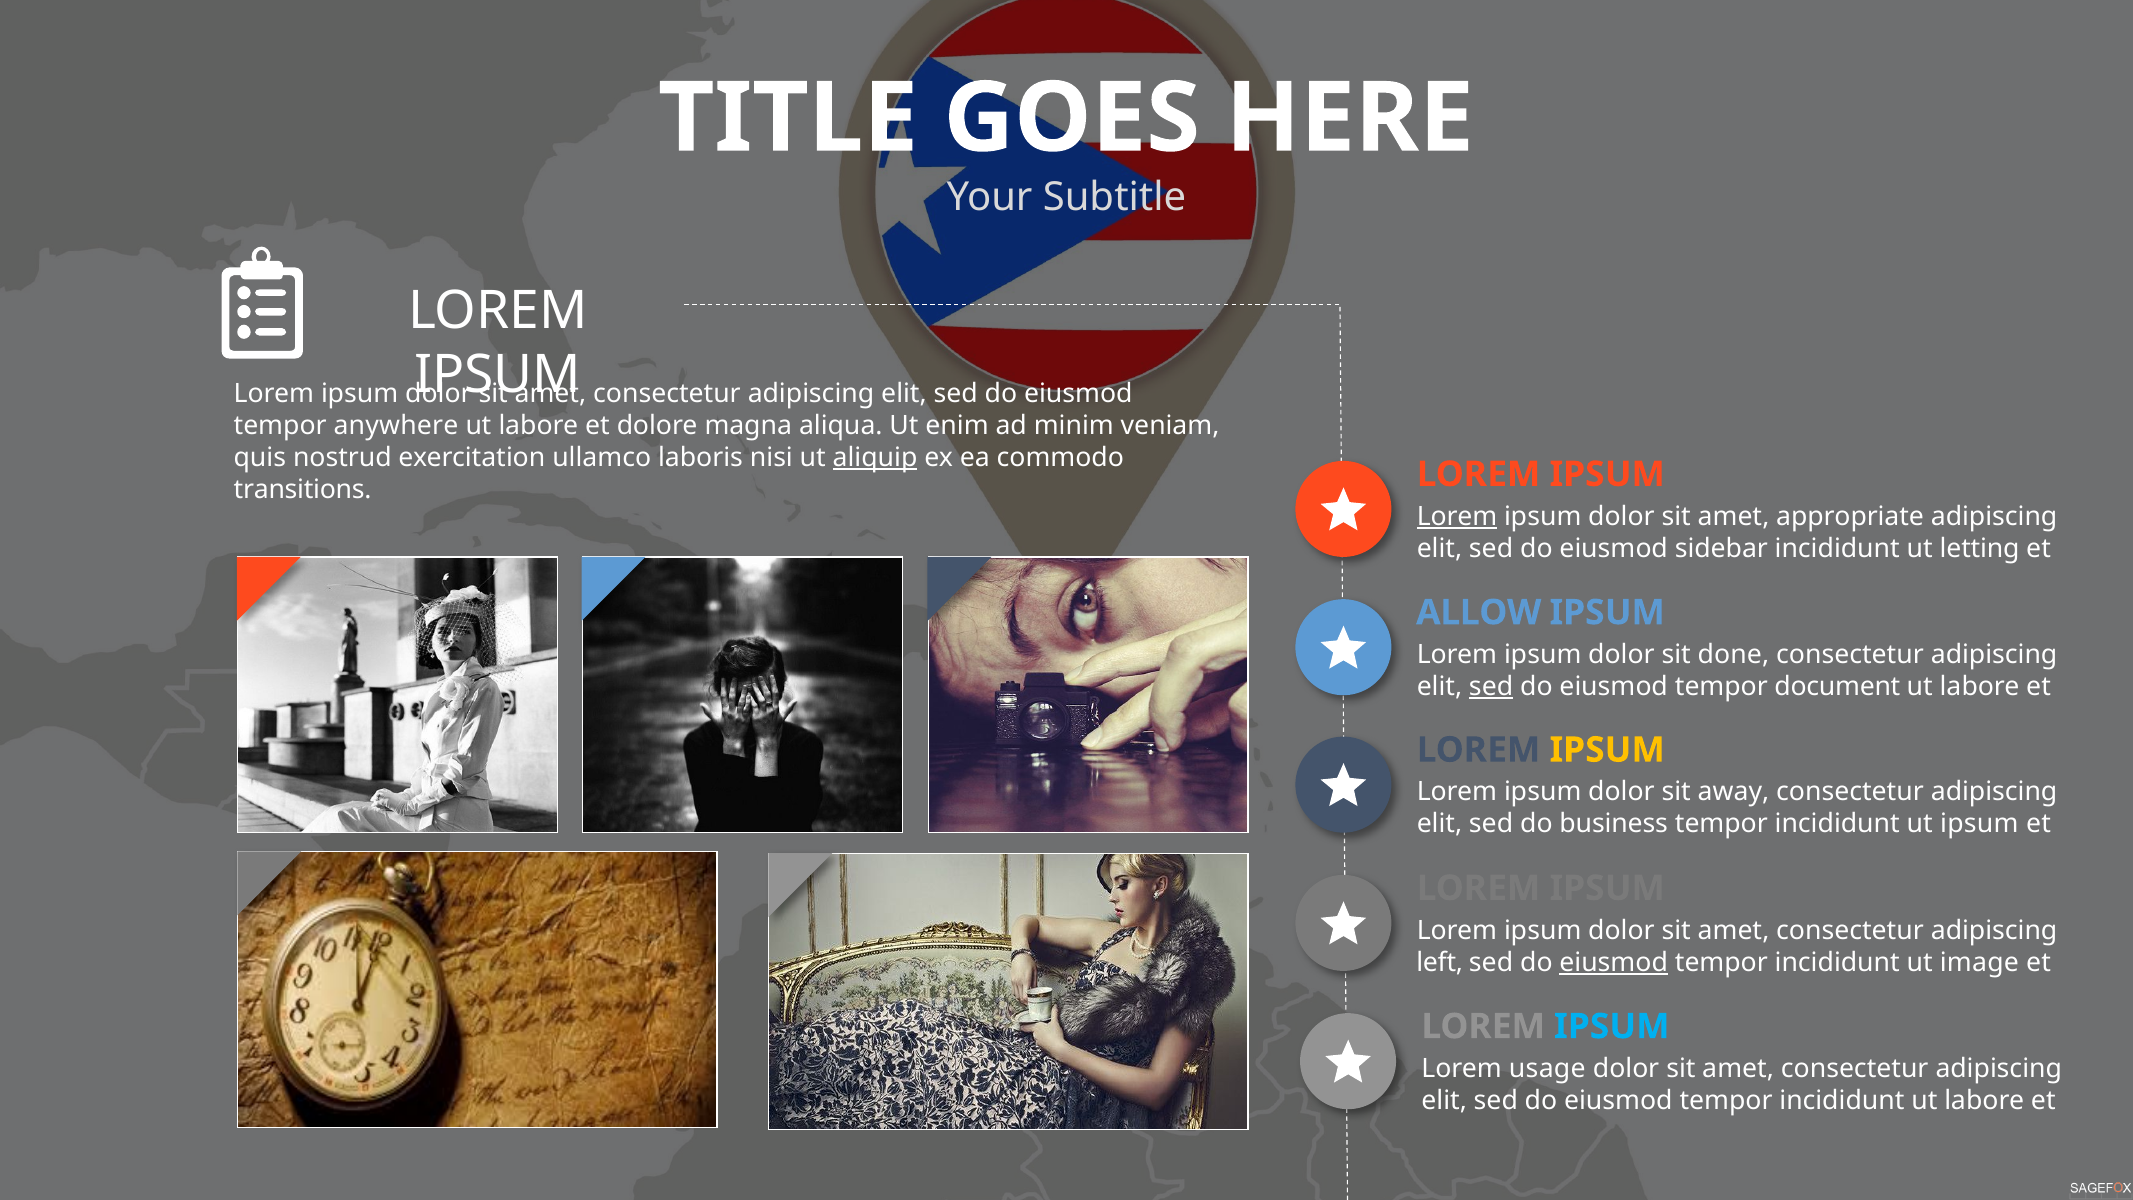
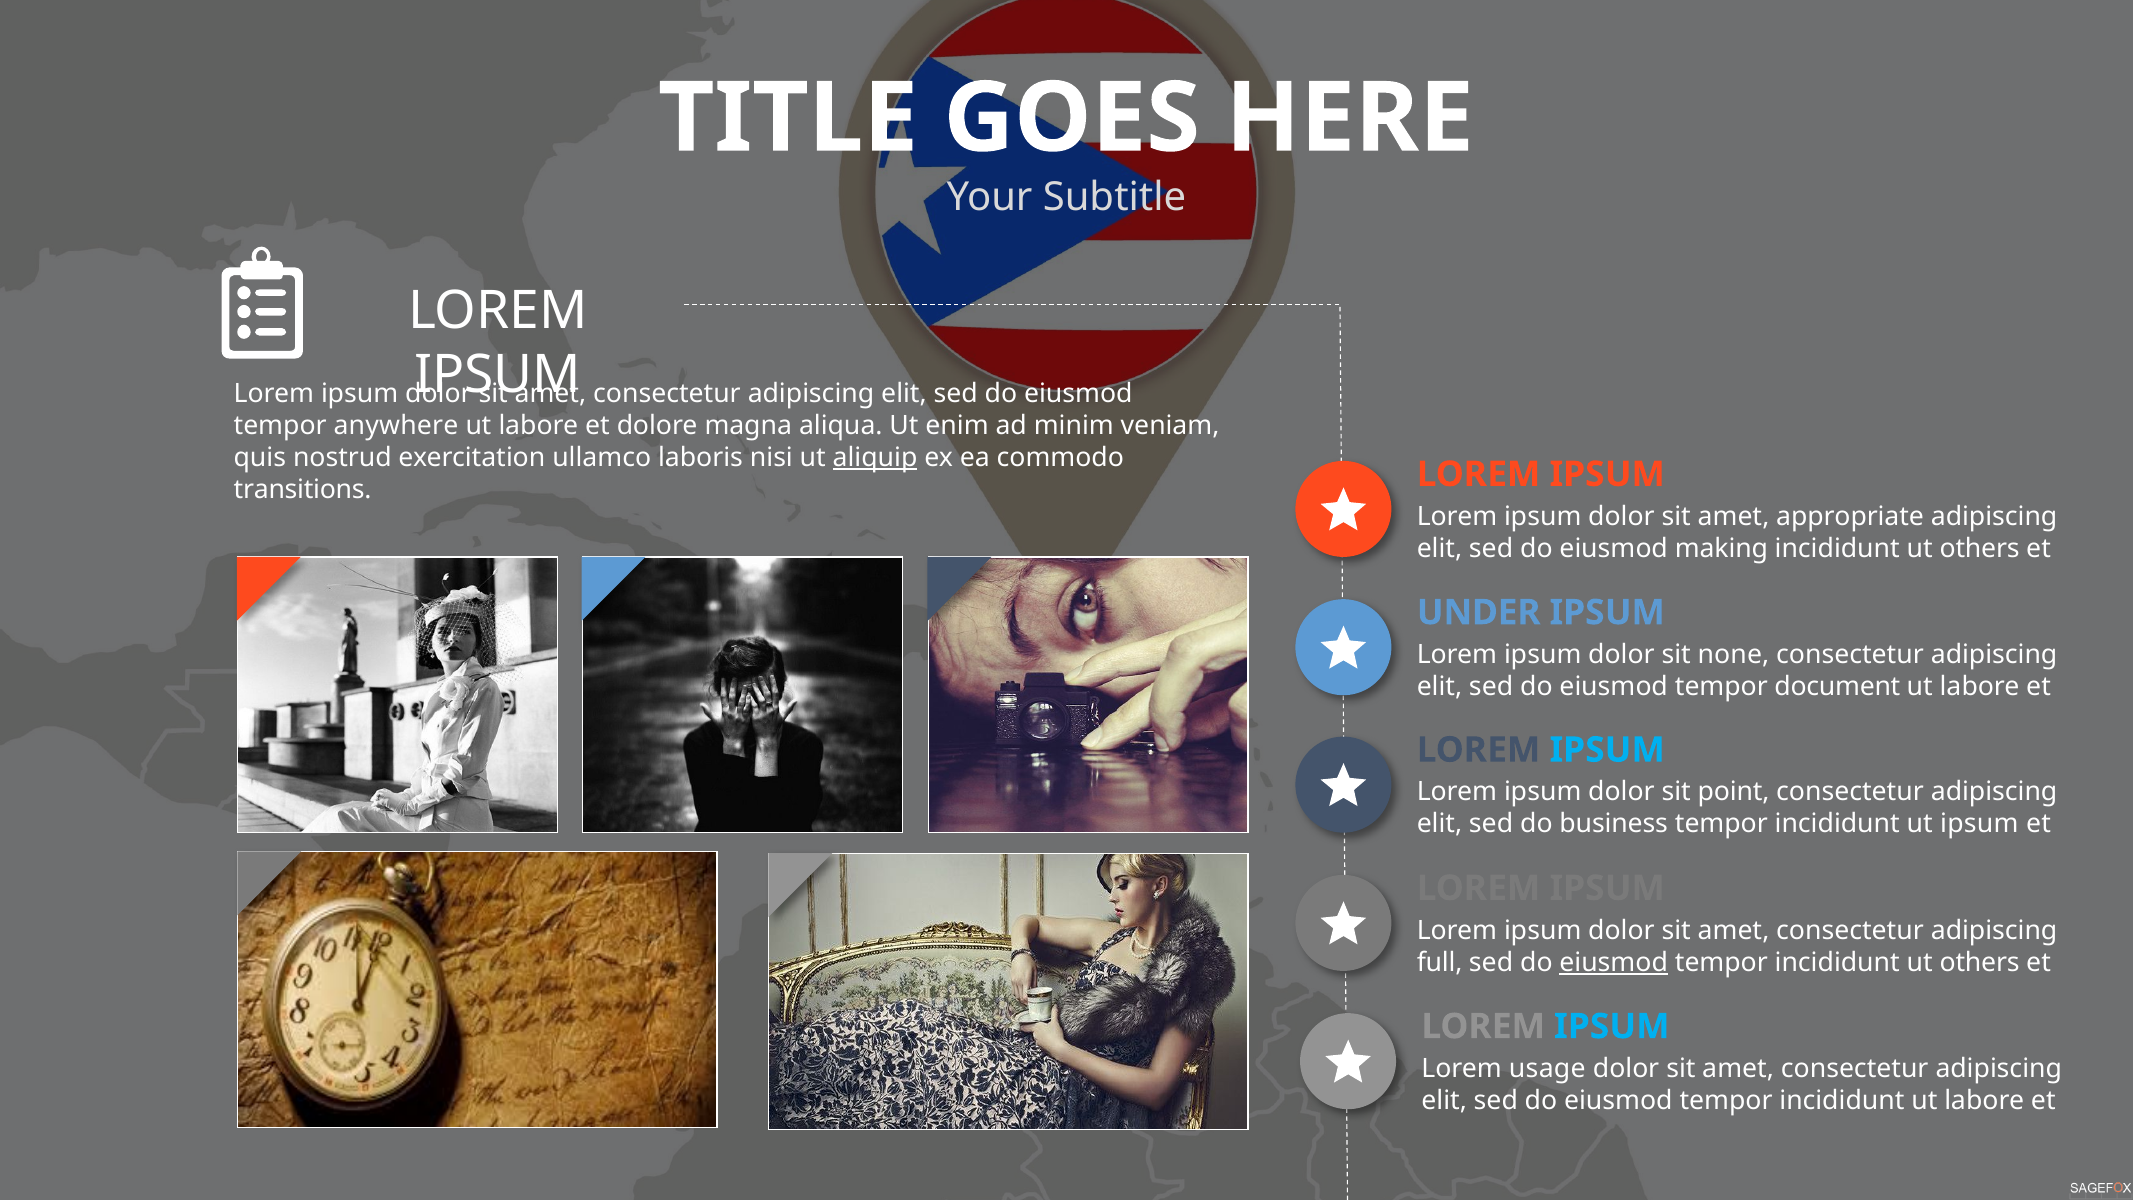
Lorem underline: present -> none (1457, 516)
sidebar: sidebar -> making (1721, 548)
letting: letting -> others (1980, 548)
ALLOW: ALLOW -> UNDER (1479, 612)
done: done -> none (1733, 654)
sed underline: present -> none (1491, 686)
IPSUM colour: yellow -> light blue (1607, 750)
away: away -> point (1734, 792)
left: left -> full (1440, 962)
tempor incididunt ut image: image -> others (1980, 962)
